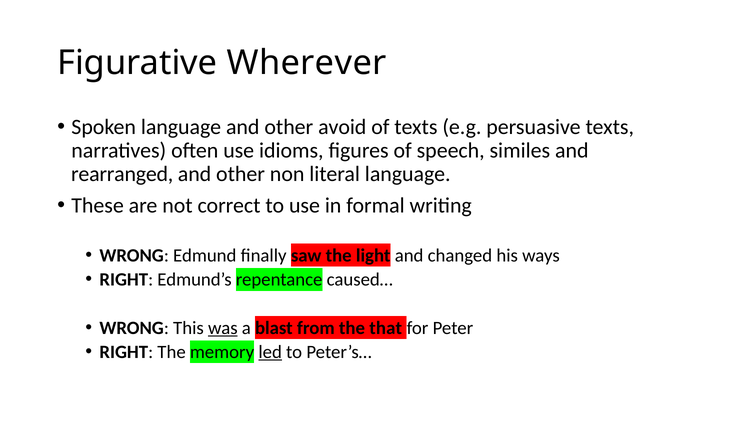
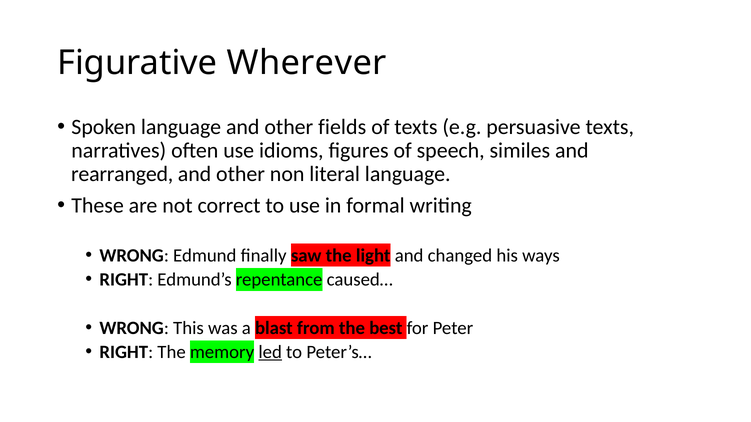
avoid: avoid -> fields (342, 127)
was underline: present -> none (223, 328)
that: that -> best (386, 328)
